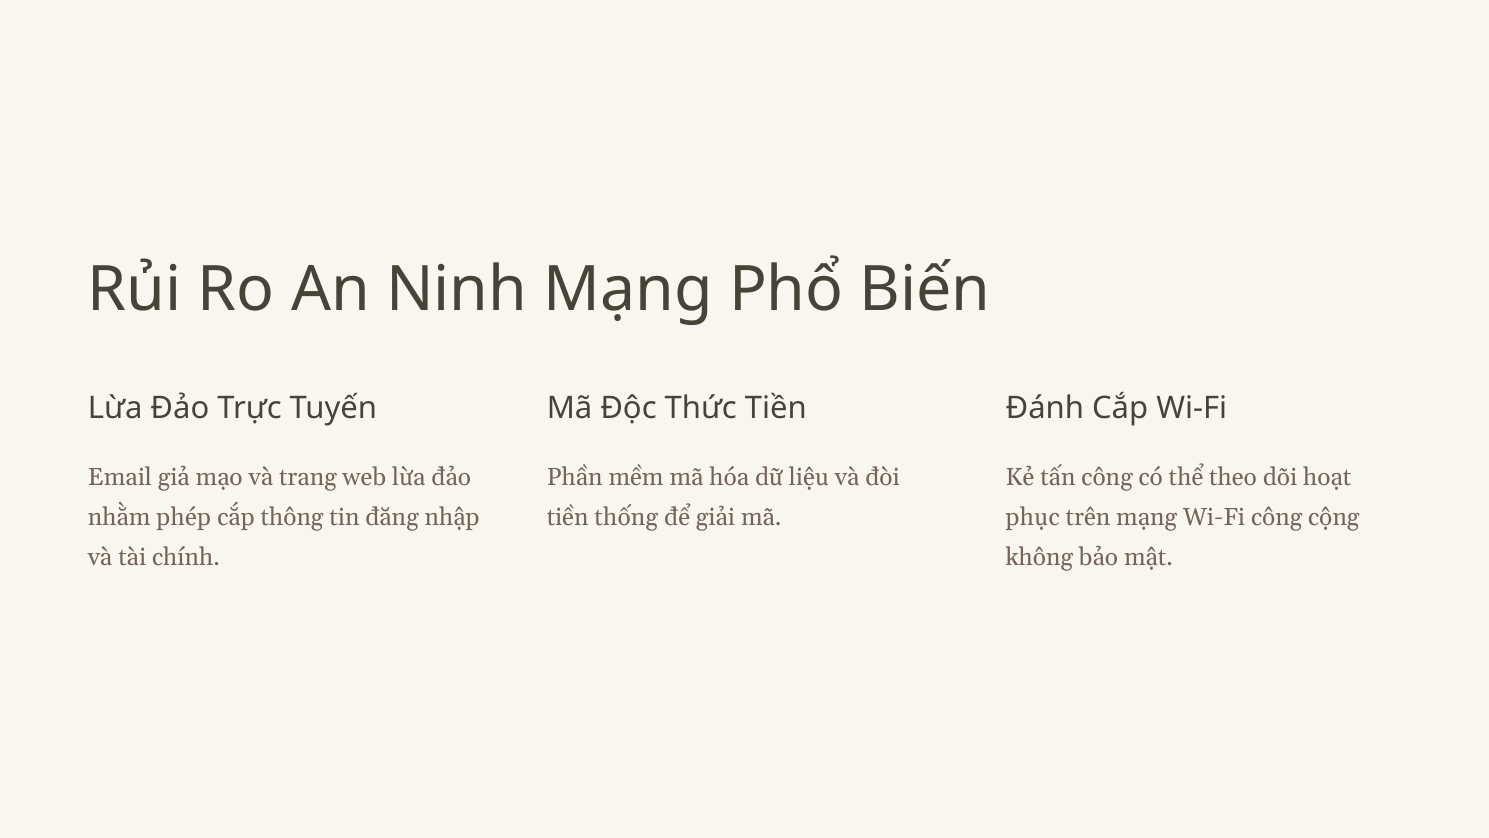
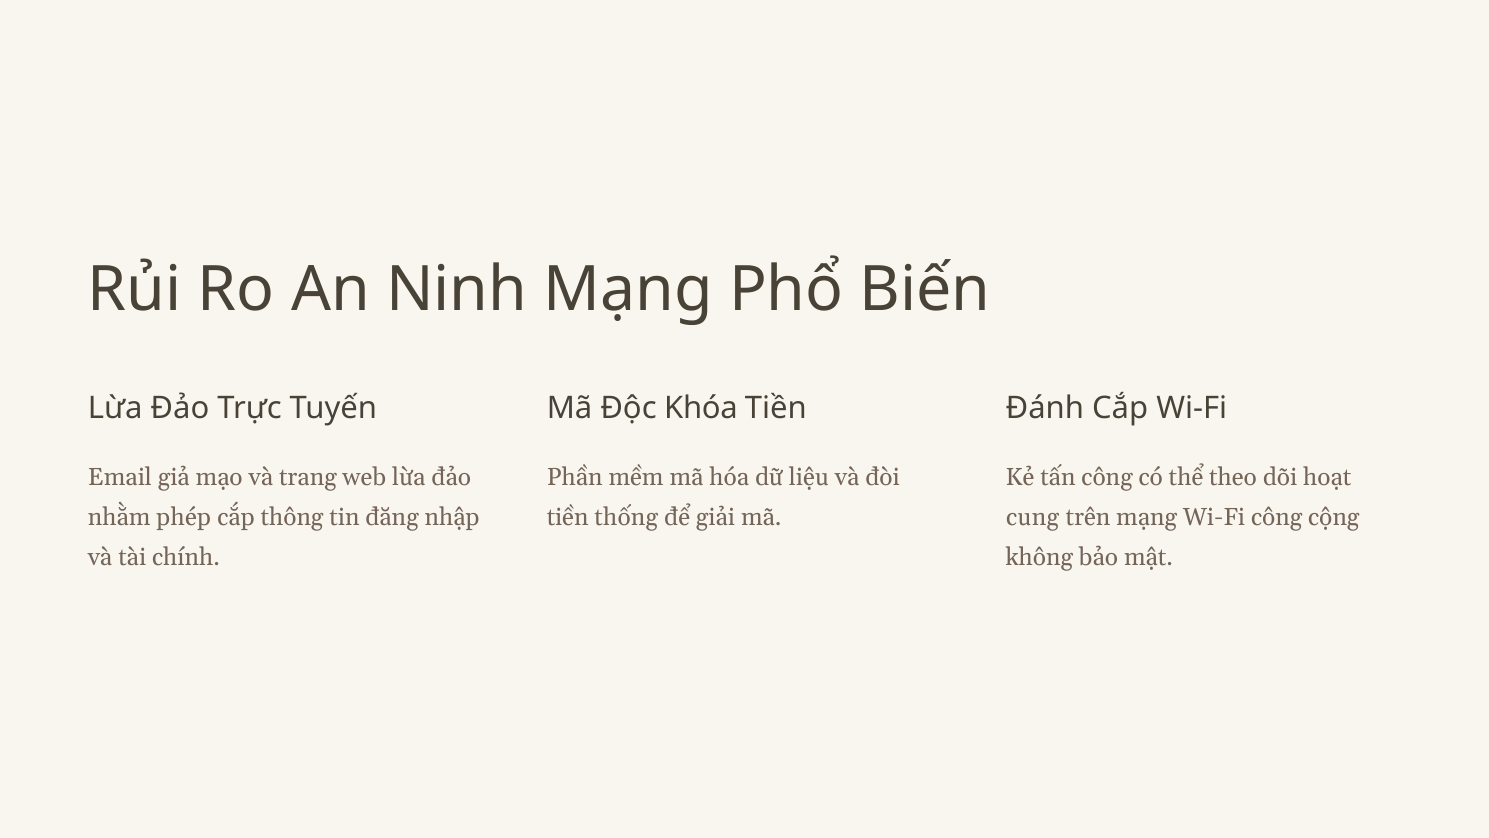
Thức: Thức -> Khóa (701, 408)
phục: phục -> cung (1033, 517)
